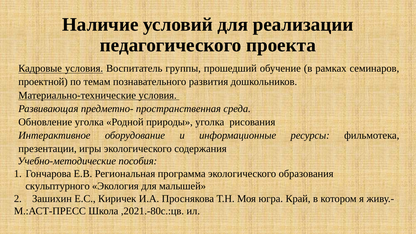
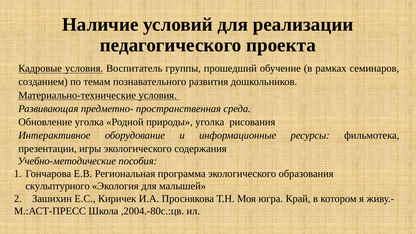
проектной: проектной -> созданием (43, 82)
,2021.-80с.:цв: ,2021.-80с.:цв -> ,2004.-80с.:цв (152, 211)
